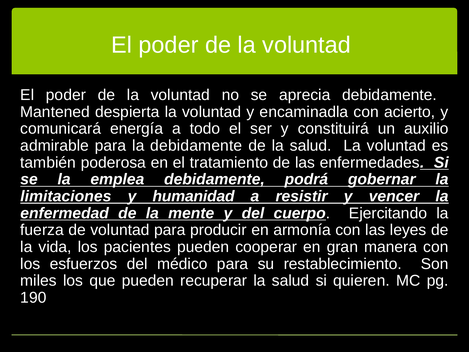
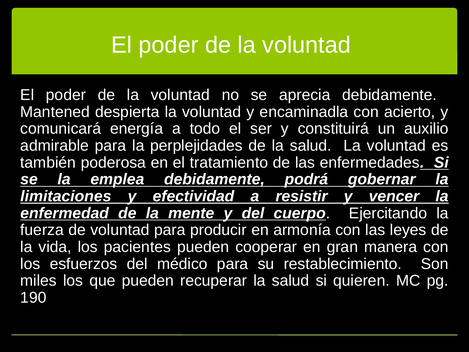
la debidamente: debidamente -> perplejidades (196, 146)
humanidad: humanidad -> efectividad (193, 196)
